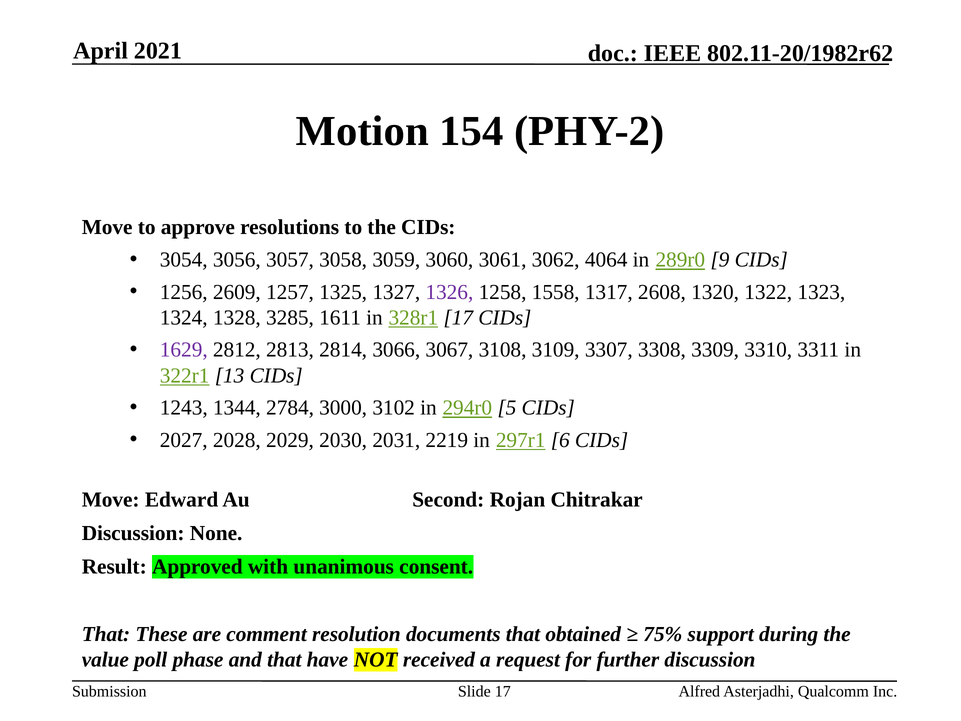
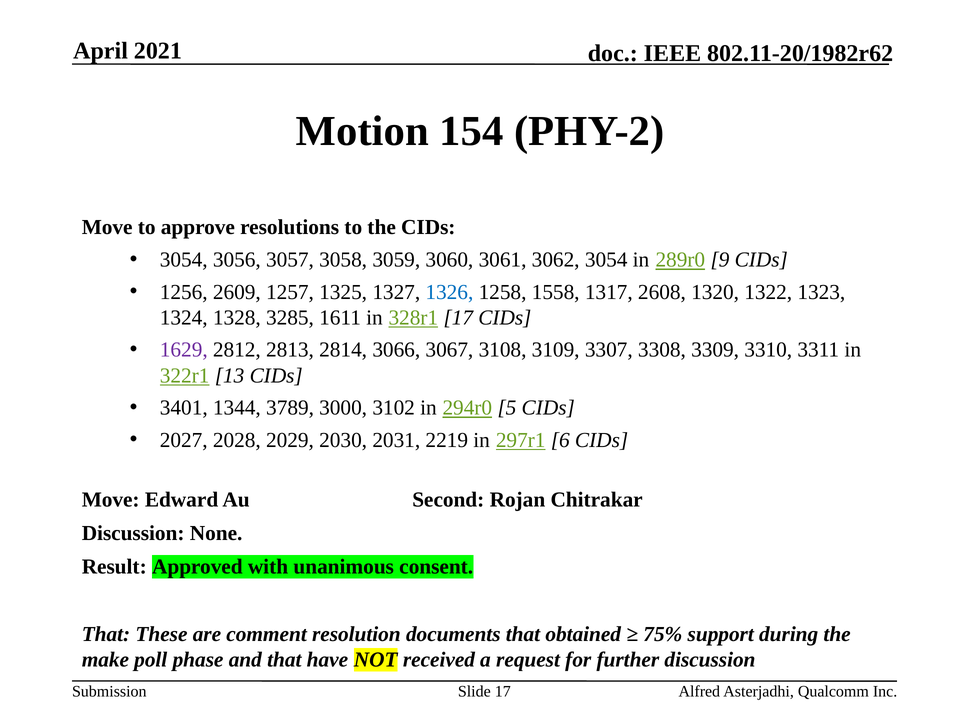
3062 4064: 4064 -> 3054 (606, 260)
1326 colour: purple -> blue (449, 292)
1243: 1243 -> 3401 (184, 408)
2784: 2784 -> 3789 (290, 408)
value: value -> make (105, 660)
